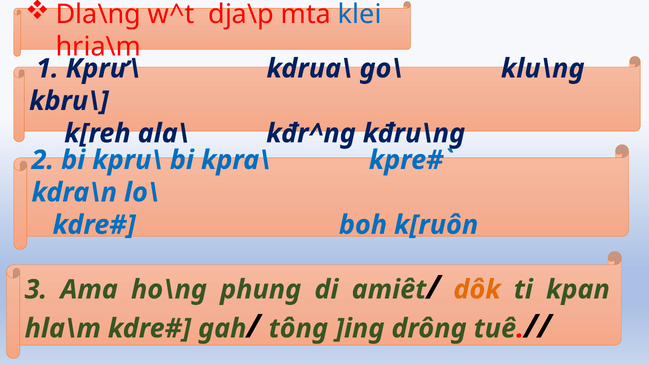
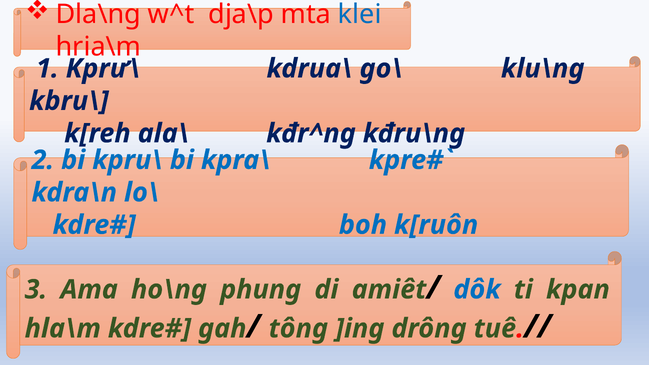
dôk colour: orange -> blue (477, 290)
